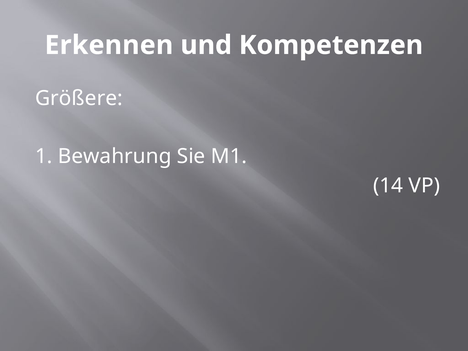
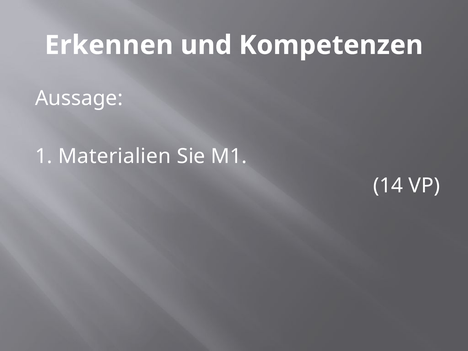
Größere: Größere -> Aussage (79, 98)
Bewahrung: Bewahrung -> Materialien (115, 156)
